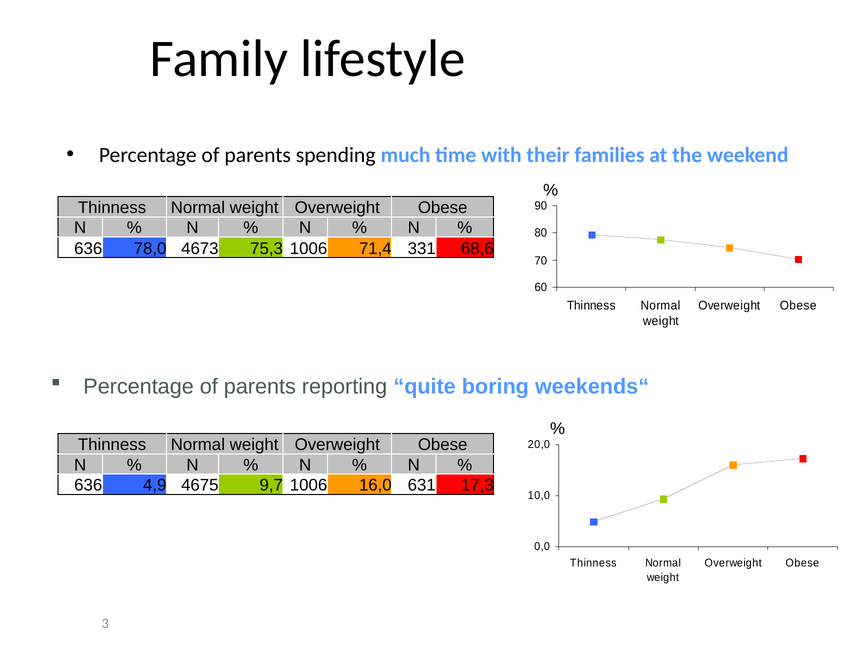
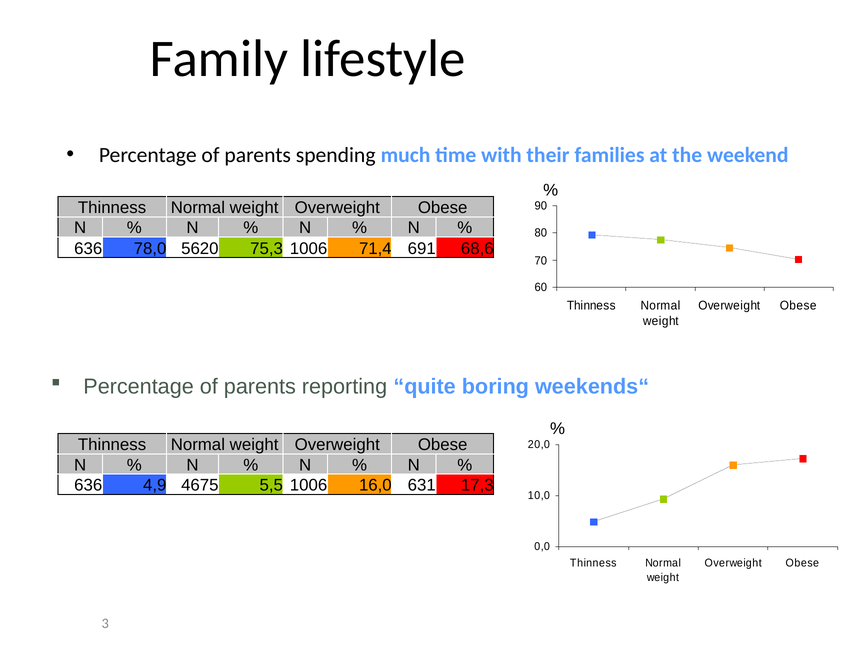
4673: 4673 -> 5620 (200, 248)
331: 331 -> 691 (422, 248)
9,7: 9,7 -> 5,5 (271, 485)
